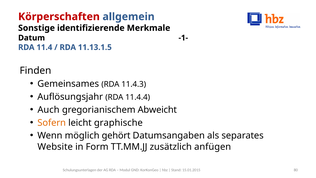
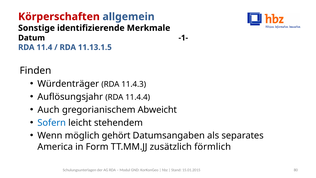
Gemeinsames: Gemeinsames -> Würdenträger (68, 84)
Sofern colour: orange -> blue (52, 123)
graphische: graphische -> stehendem (118, 123)
Website: Website -> America (55, 147)
anfügen: anfügen -> förmlich (213, 147)
